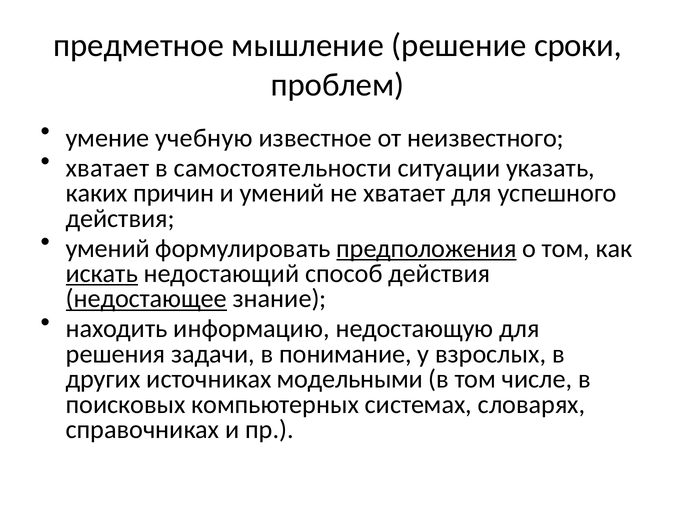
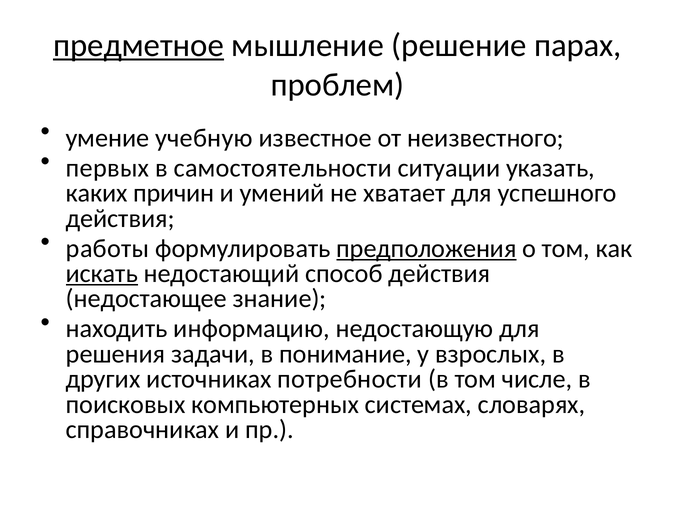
предметное underline: none -> present (139, 46)
сроки: сроки -> парах (578, 46)
хватает: хватает -> первых (108, 168)
умений: умений -> работы (108, 249)
недостающее underline: present -> none (146, 299)
модельными: модельными -> потребности (350, 379)
